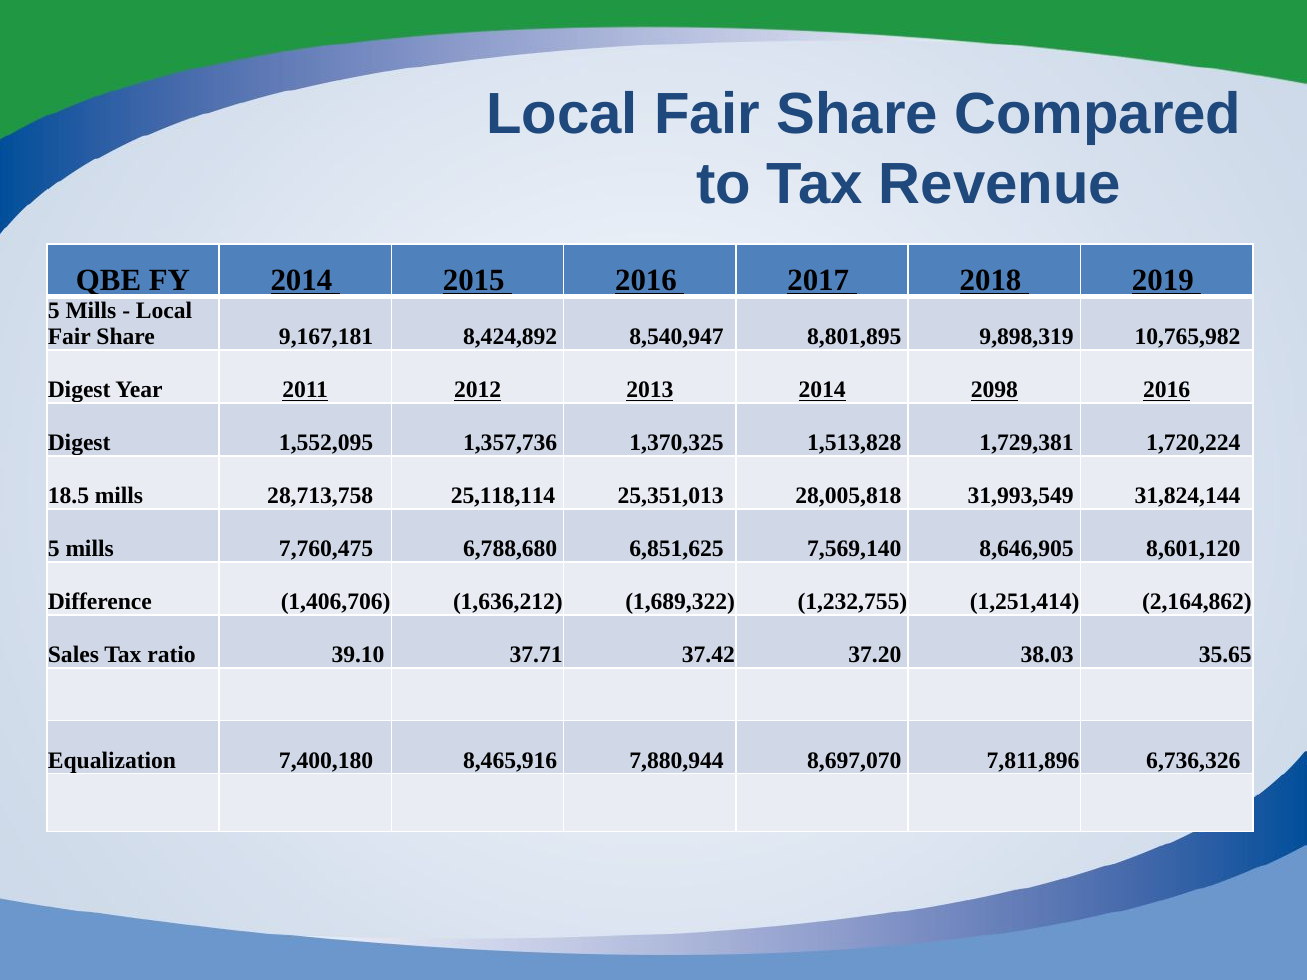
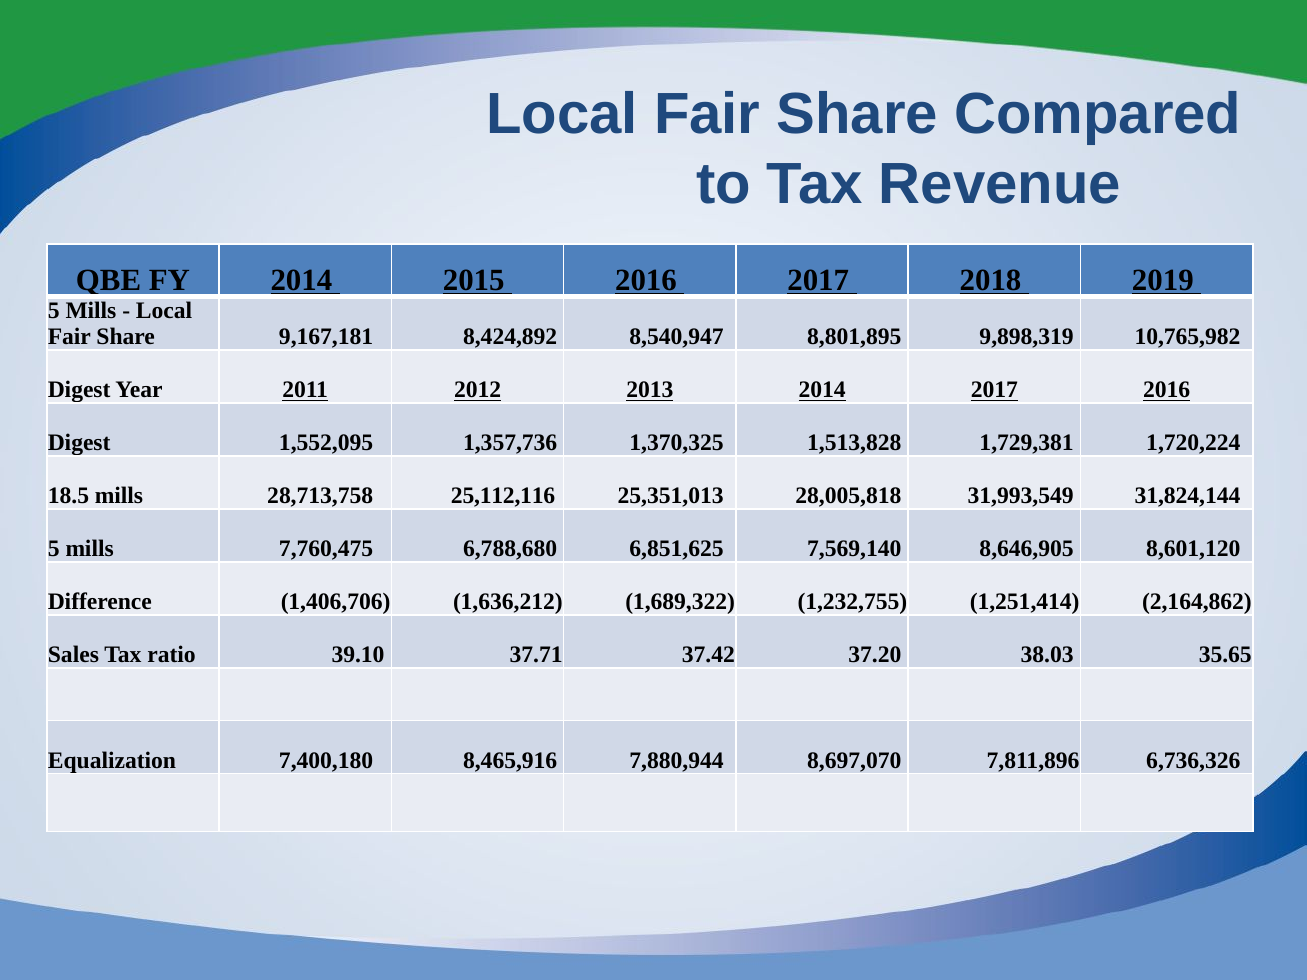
2014 2098: 2098 -> 2017 (994, 390)
25,118,114: 25,118,114 -> 25,112,116 (503, 496)
